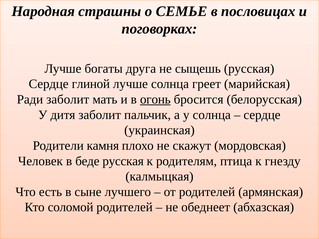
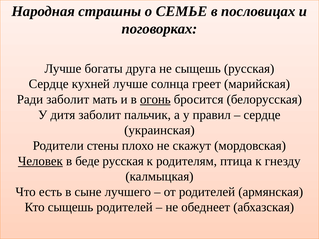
глиной: глиной -> кухней (91, 84)
у солнца: солнца -> правил (212, 115)
камня: камня -> стены (103, 146)
Человек underline: none -> present (40, 161)
Кто соломой: соломой -> сыщешь (71, 207)
